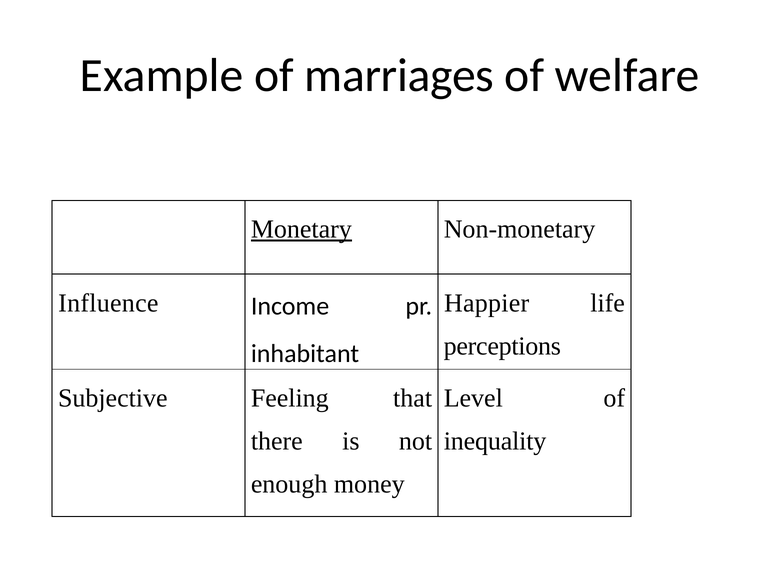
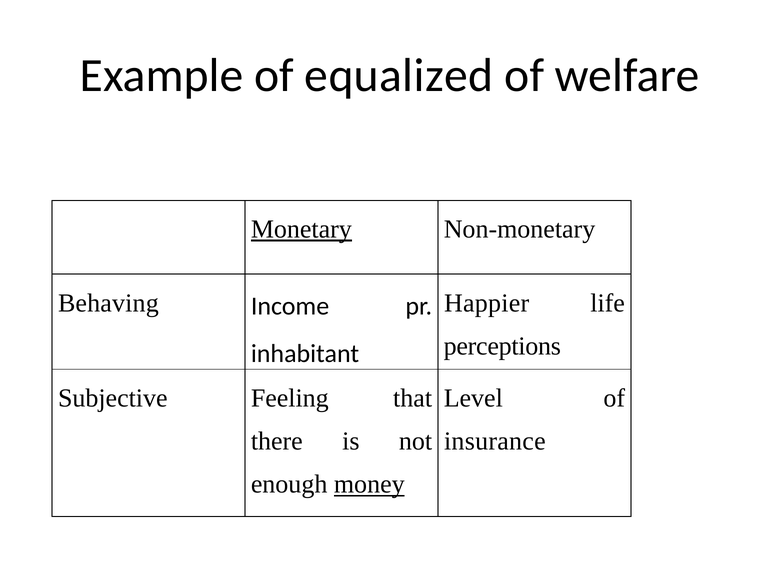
marriages: marriages -> equalized (399, 76)
Influence: Influence -> Behaving (108, 303)
inequality: inequality -> insurance (495, 441)
money underline: none -> present (369, 484)
